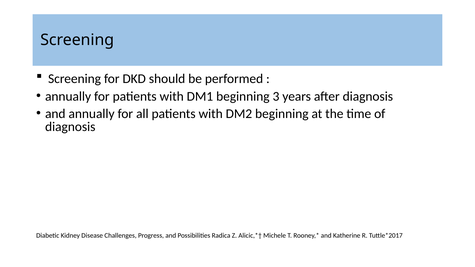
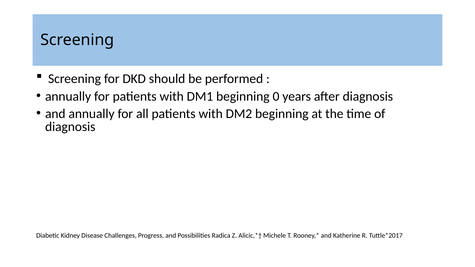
3: 3 -> 0 (276, 96)
